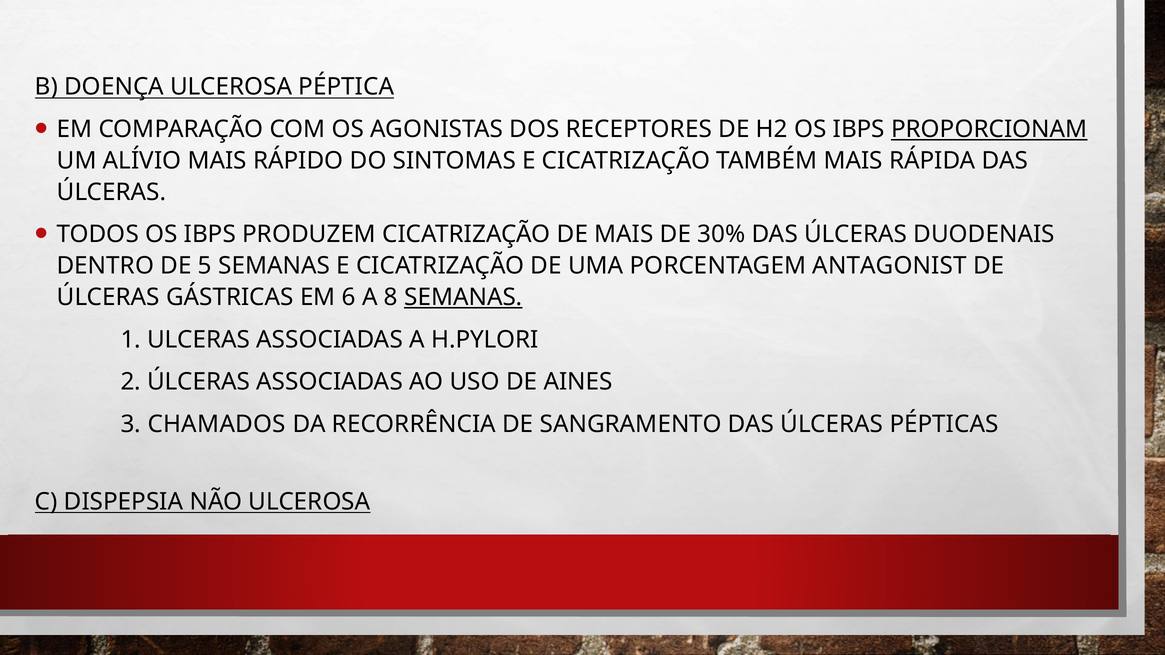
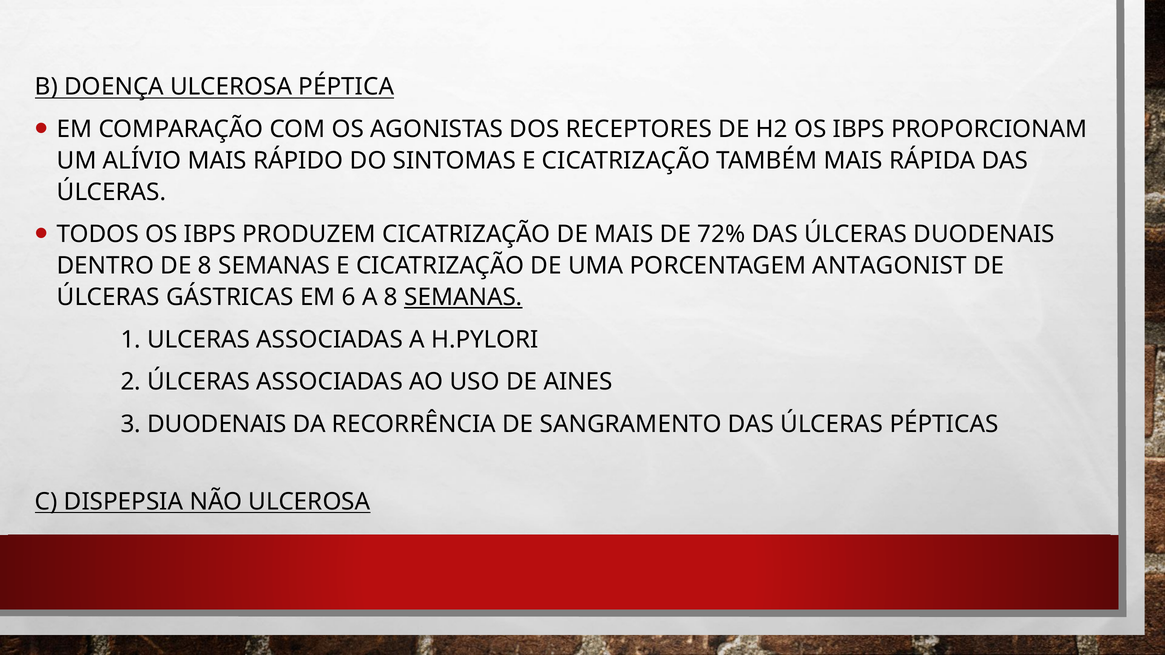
PROPORCIONAM underline: present -> none (989, 129)
30%: 30% -> 72% (721, 235)
DE 5: 5 -> 8 (205, 266)
3 CHAMADOS: CHAMADOS -> DUODENAIS (217, 424)
